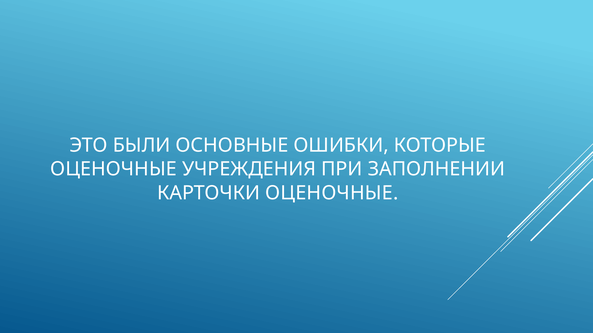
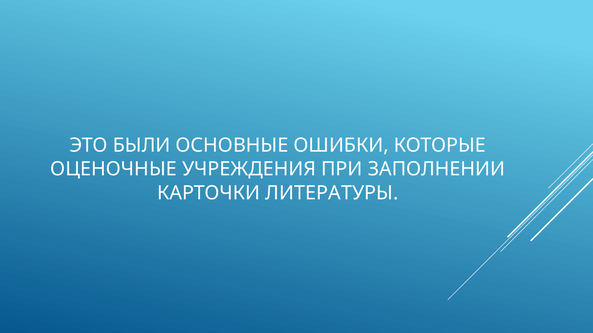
КАРТОЧКИ ОЦЕНОЧНЫЕ: ОЦЕНОЧНЫЕ -> ЛИТЕРАТУРЫ (332, 193)
